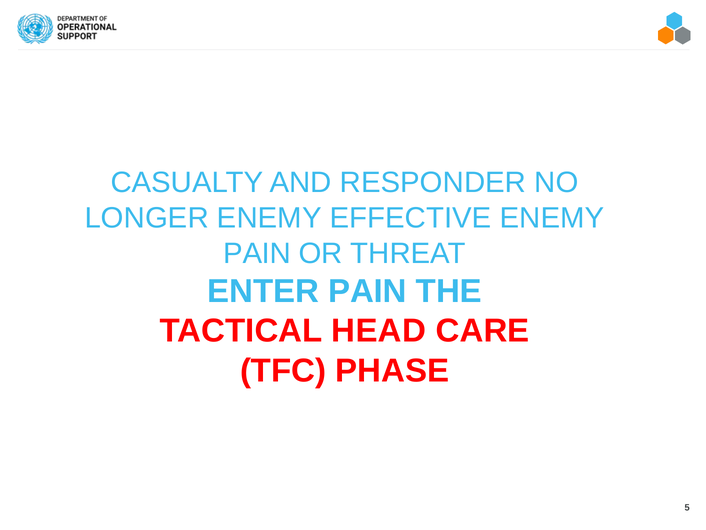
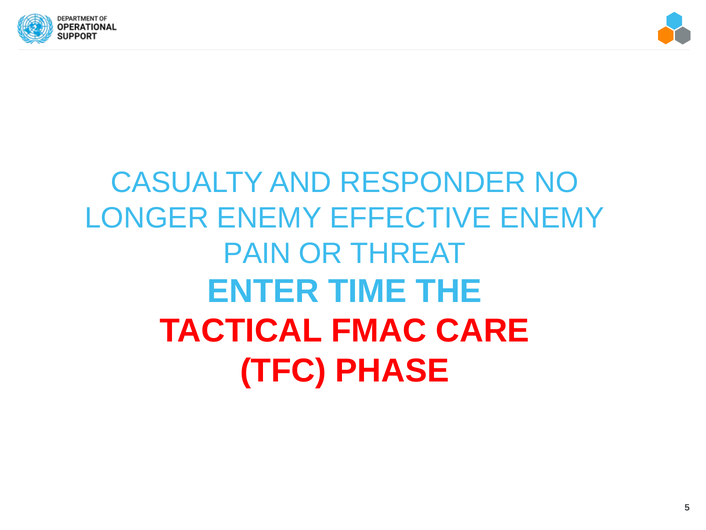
ENTER PAIN: PAIN -> TIME (368, 291)
HEAD: HEAD -> FMAC (379, 330)
